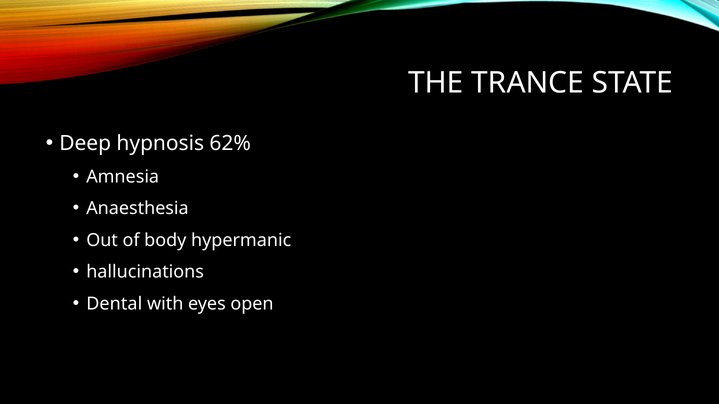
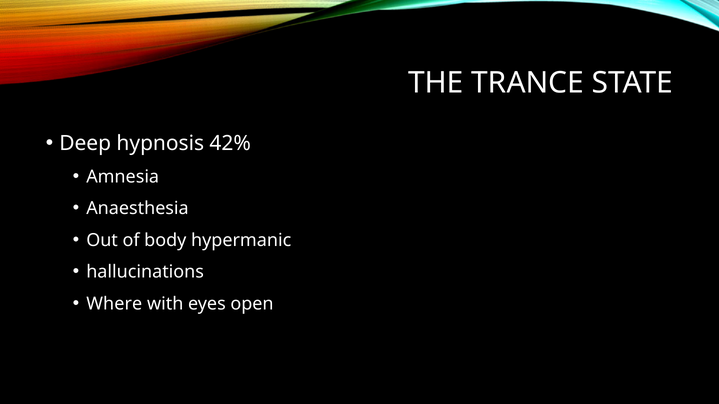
62%: 62% -> 42% (230, 143)
Dental: Dental -> Where (114, 304)
